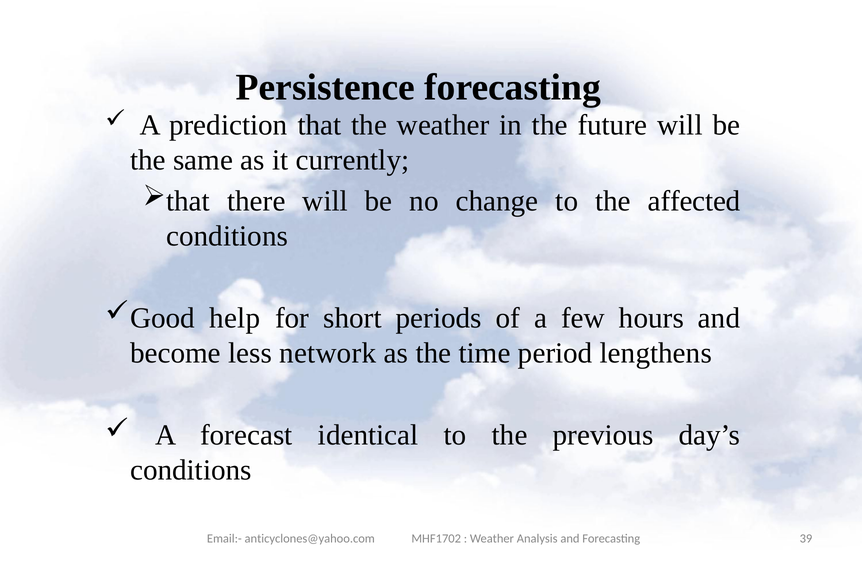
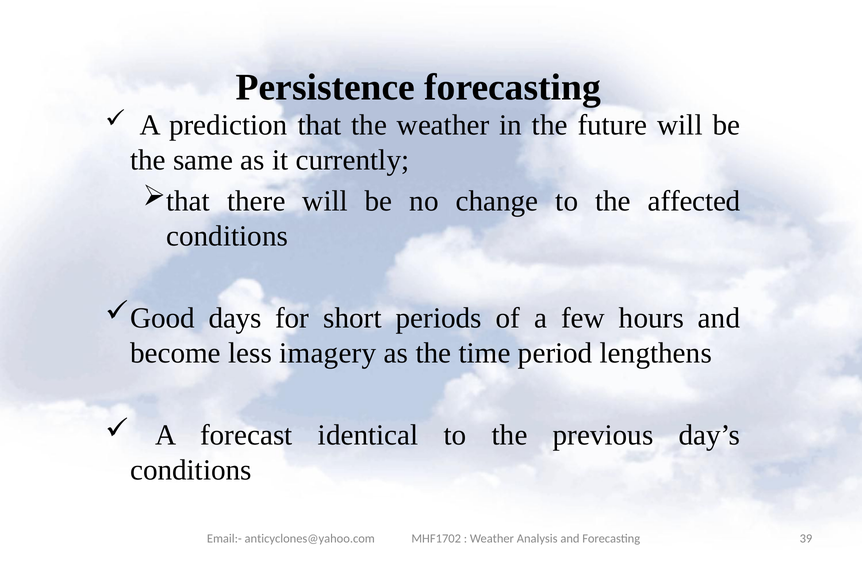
help: help -> days (235, 318)
network: network -> imagery (328, 353)
